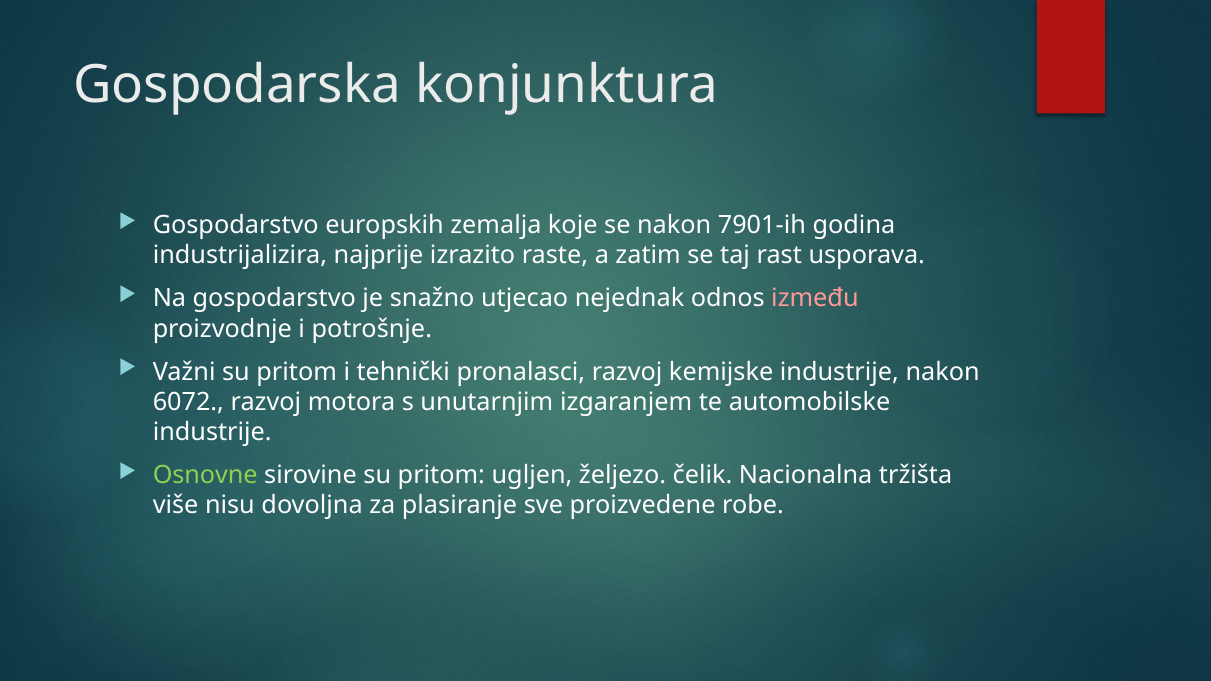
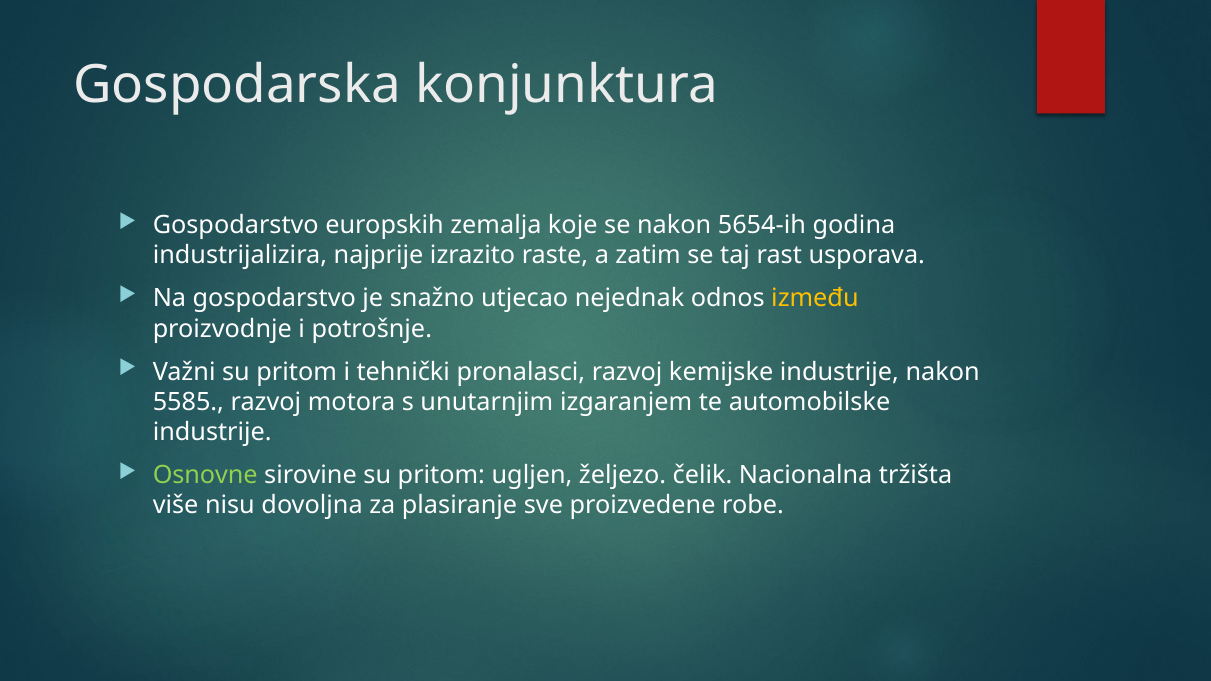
7901-ih: 7901-ih -> 5654-ih (762, 225)
između colour: pink -> yellow (815, 299)
6072: 6072 -> 5585 (188, 402)
